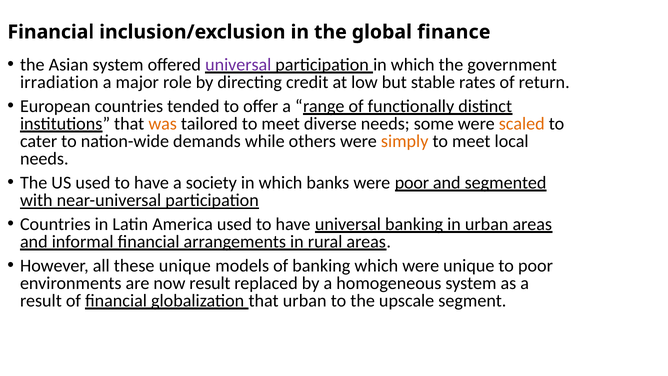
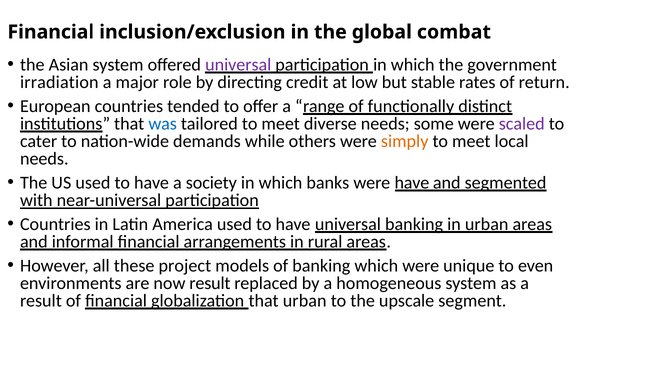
finance: finance -> combat (454, 32)
was colour: orange -> blue (163, 124)
scaled colour: orange -> purple (522, 124)
were poor: poor -> have (412, 183)
these unique: unique -> project (185, 265)
to poor: poor -> even (536, 265)
